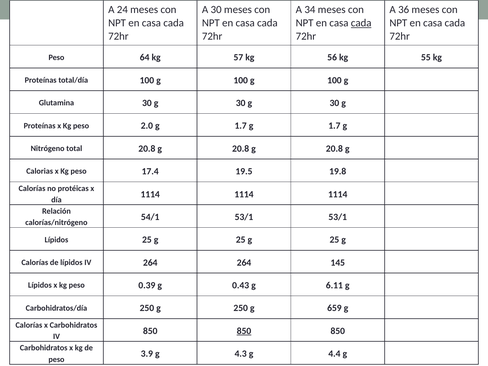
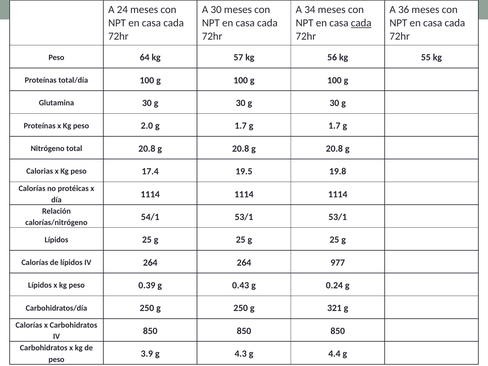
145: 145 -> 977 (338, 263)
6.11: 6.11 -> 0.24 (334, 285)
659: 659 -> 321 (334, 308)
850 underline: present -> none (244, 331)
